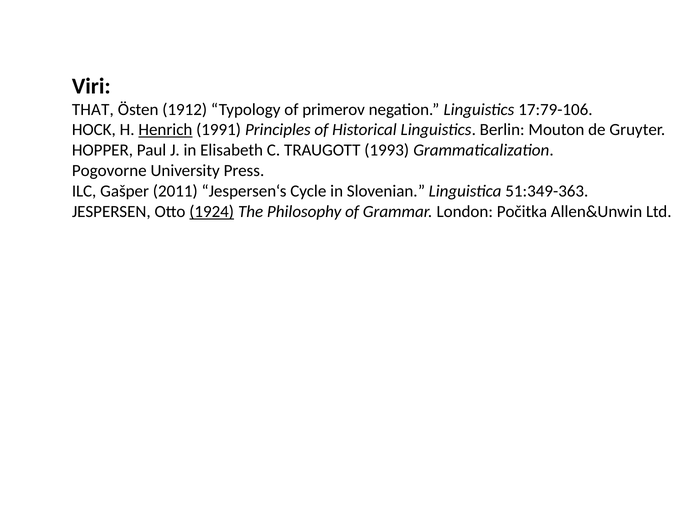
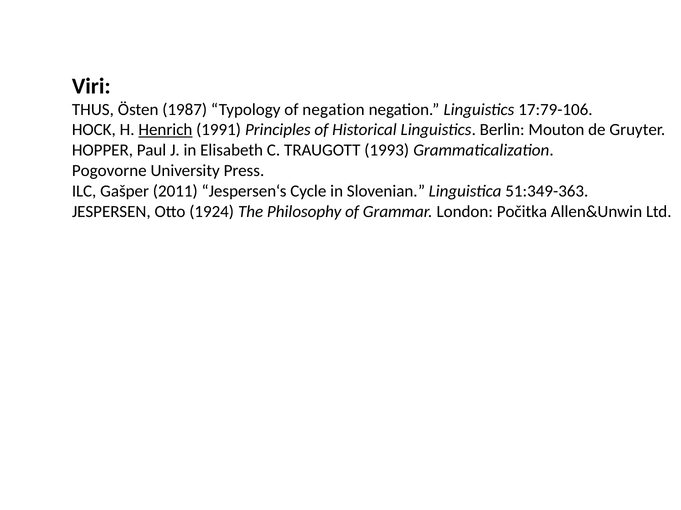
THAT: THAT -> THUS (93, 110)
1912: 1912 -> 1987 (185, 110)
of primerov: primerov -> negation (333, 110)
1924 underline: present -> none (212, 212)
